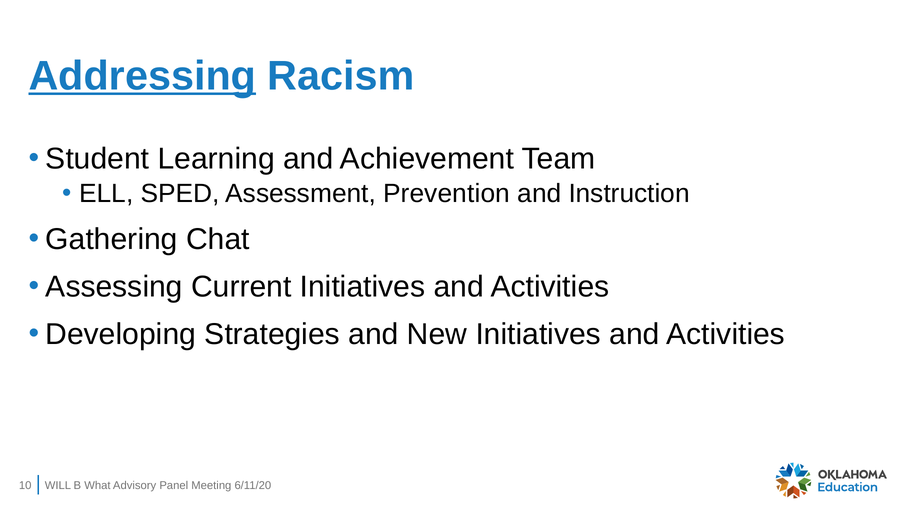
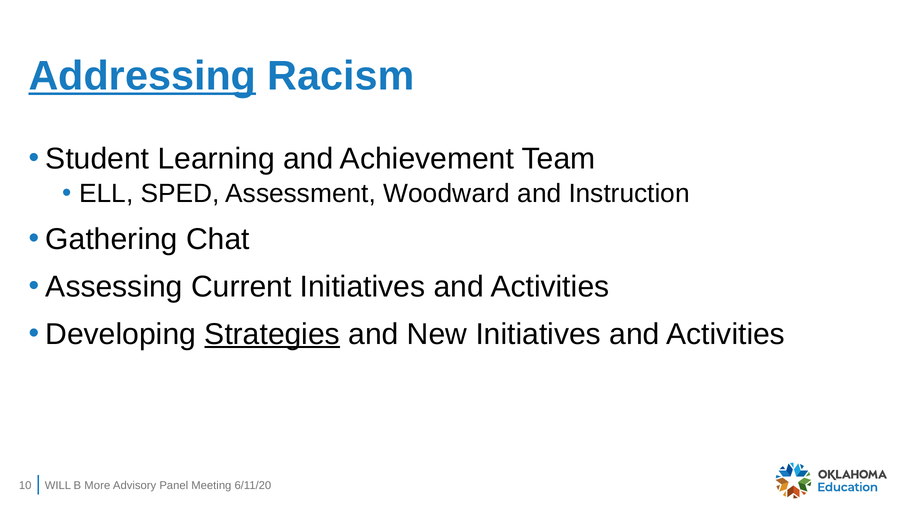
Prevention: Prevention -> Woodward (446, 193)
Strategies underline: none -> present (272, 334)
What: What -> More (97, 486)
